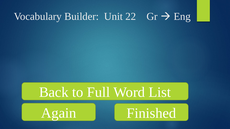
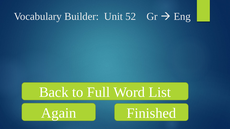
22: 22 -> 52 (131, 16)
